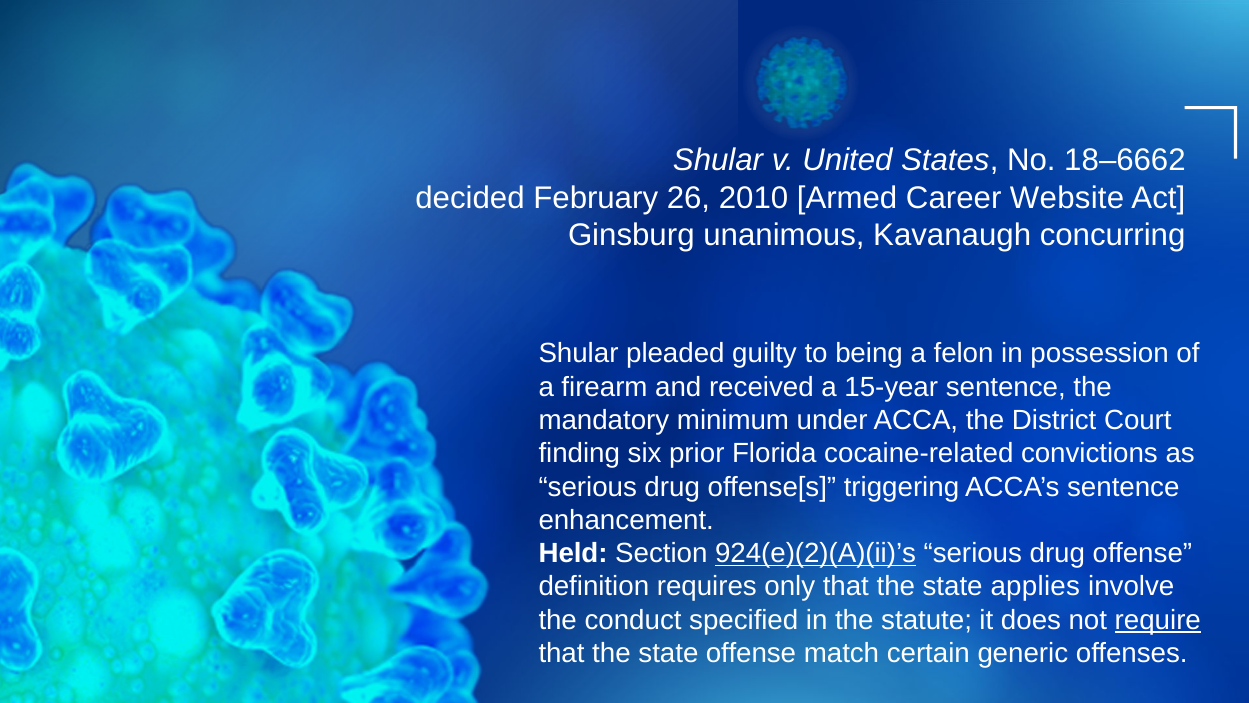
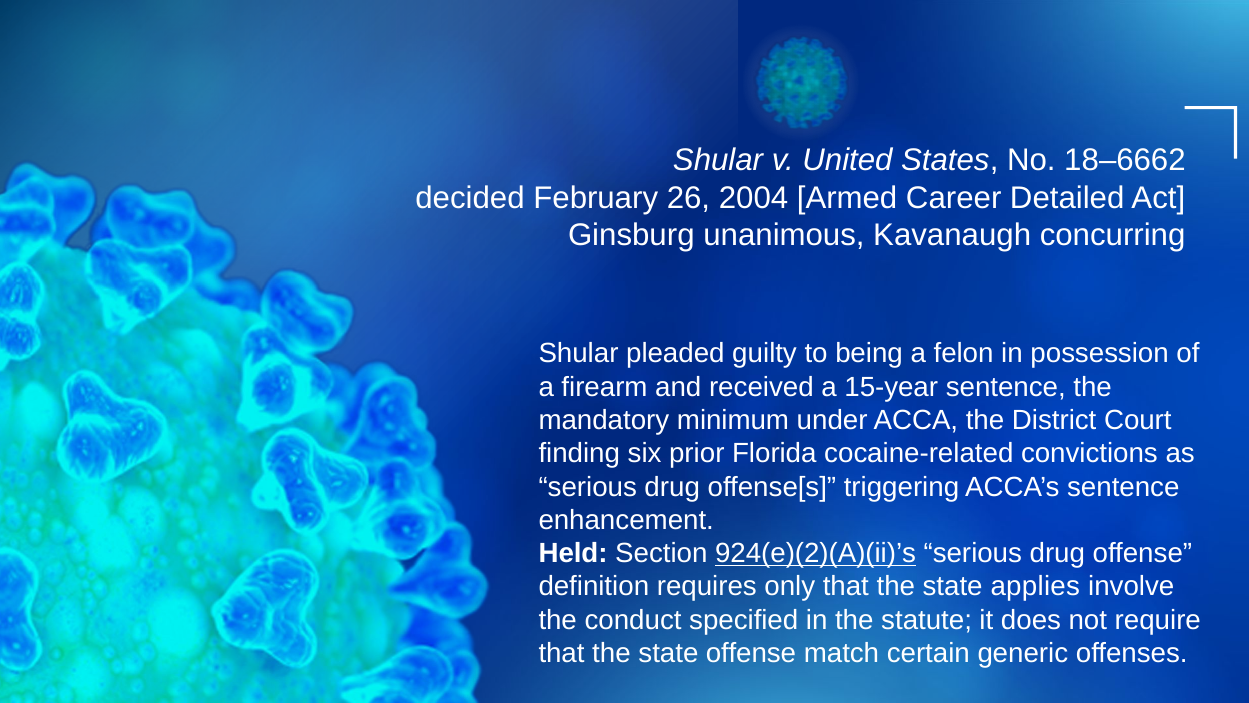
2010: 2010 -> 2004 (754, 198)
Website: Website -> Detailed (1067, 198)
require underline: present -> none (1158, 620)
